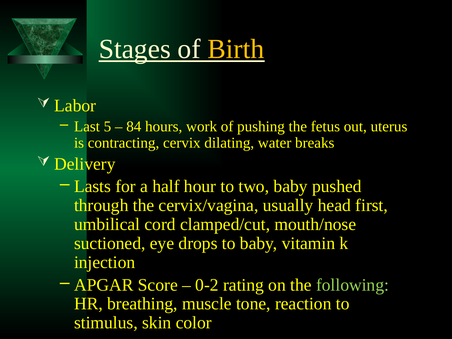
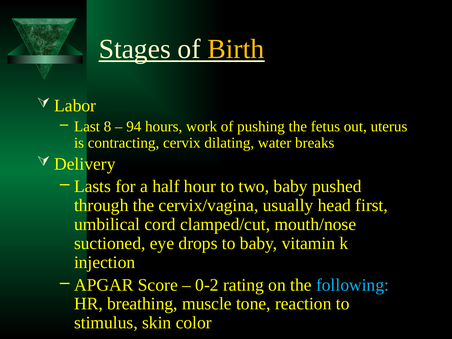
5: 5 -> 8 (107, 126)
84: 84 -> 94 (134, 126)
following colour: light green -> light blue (353, 285)
